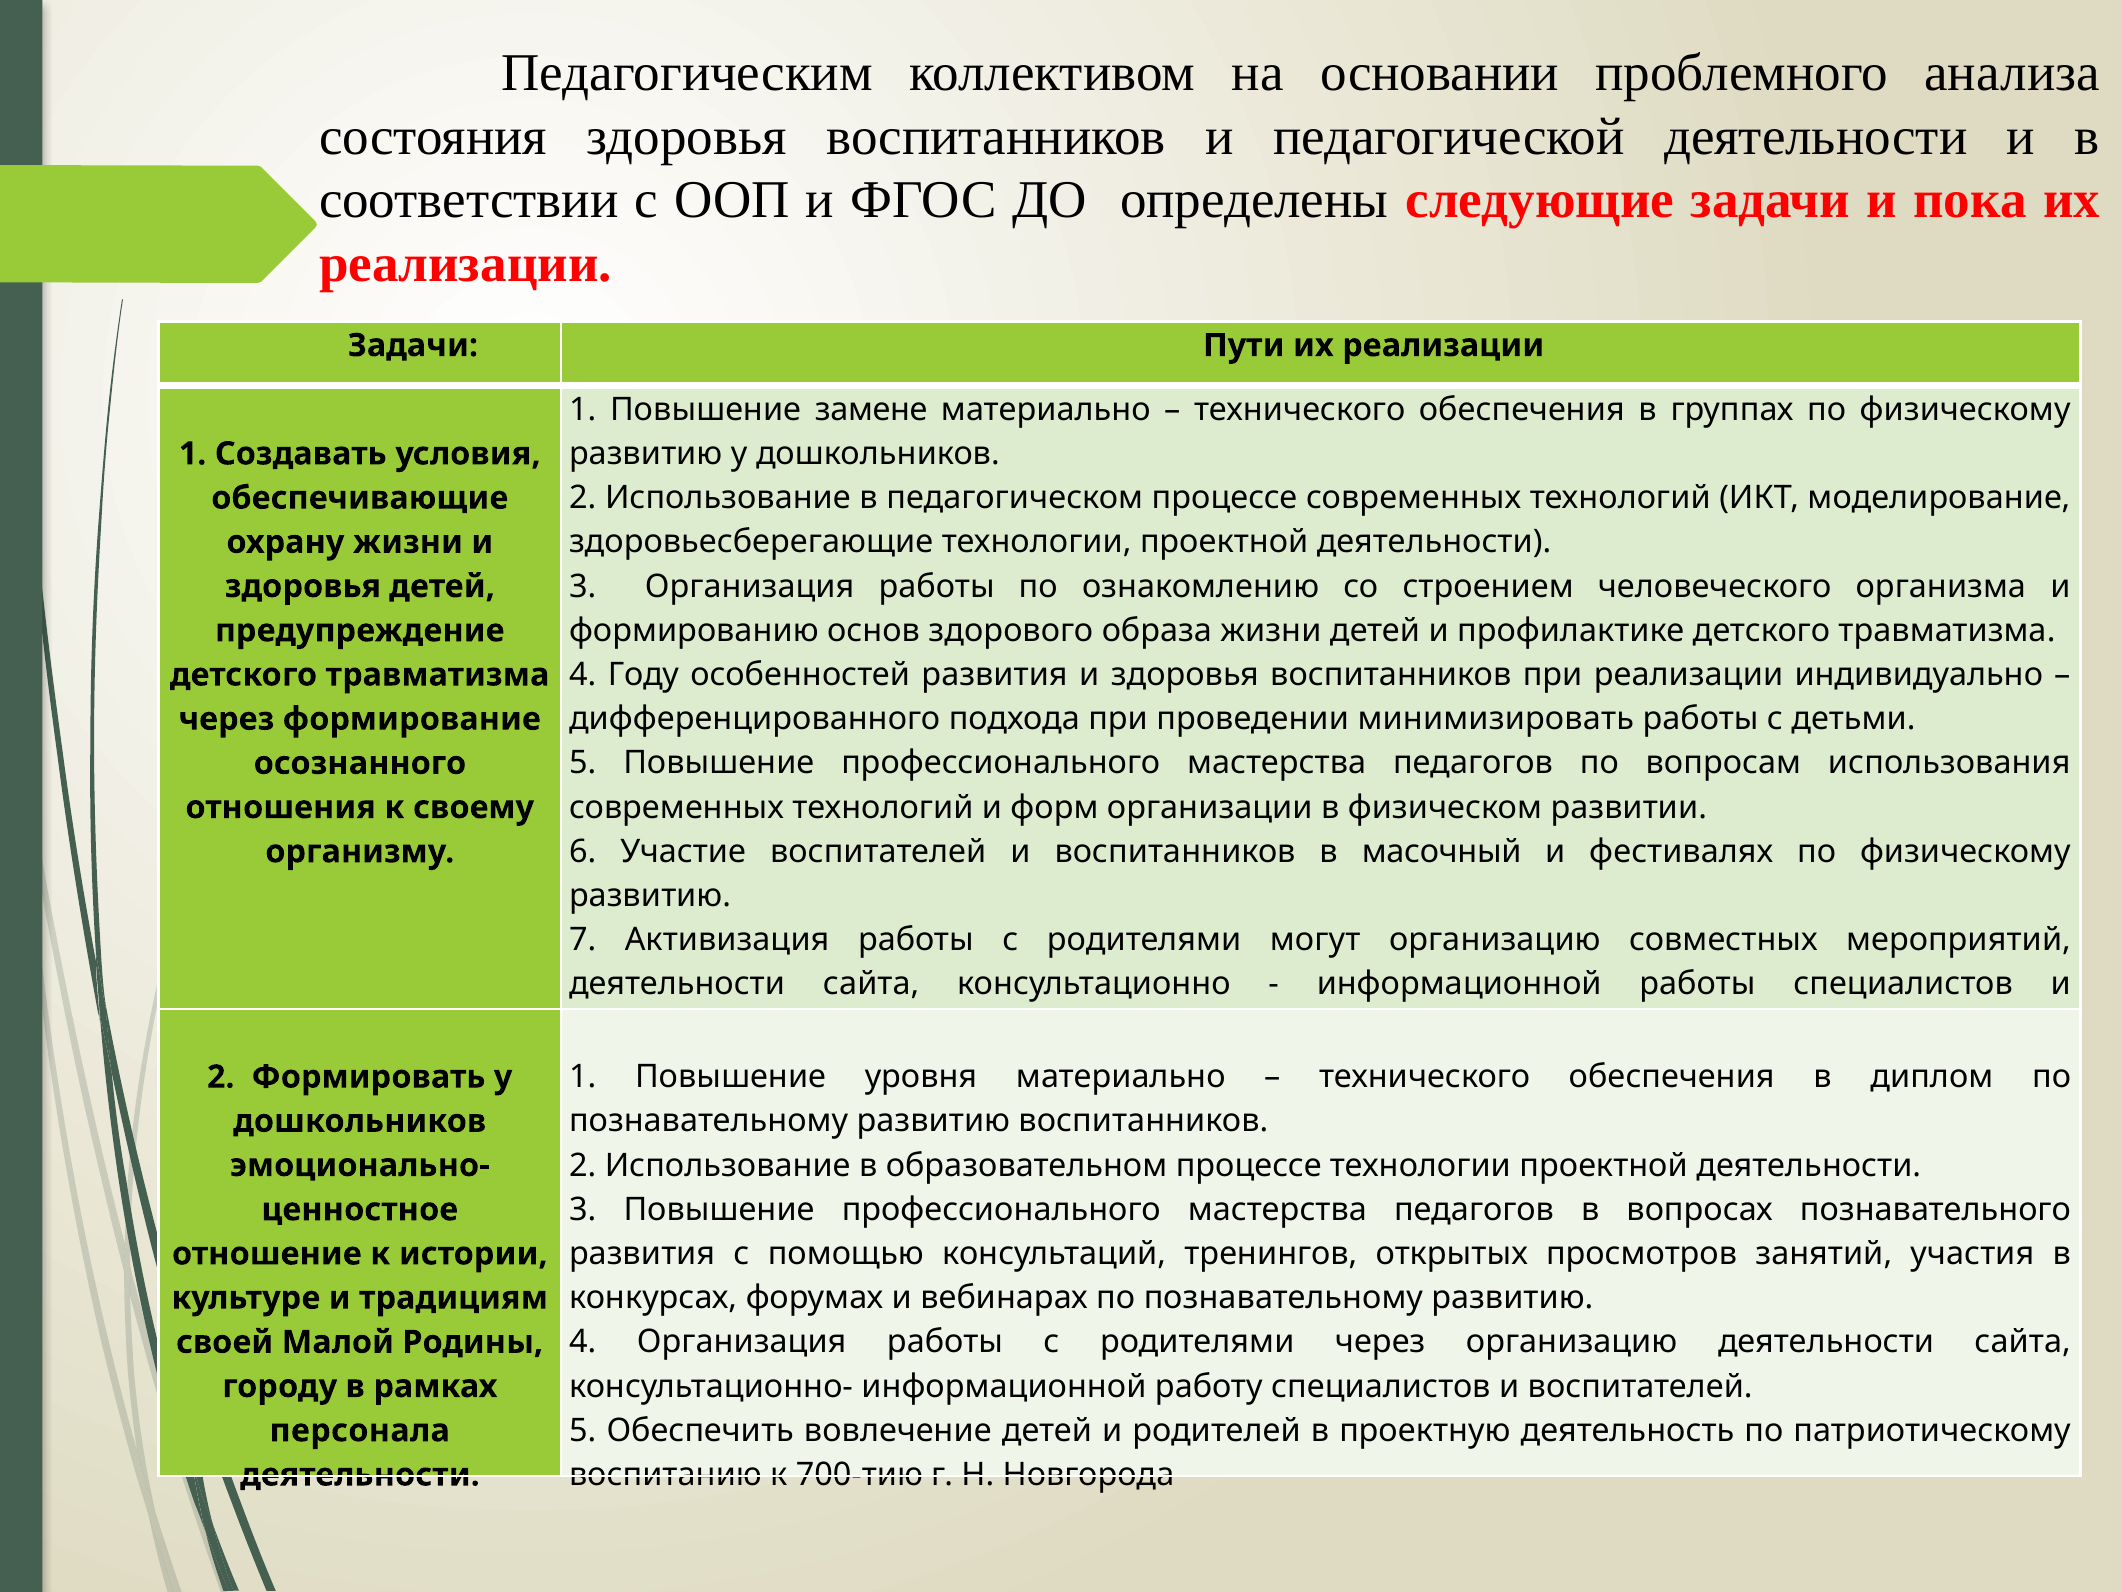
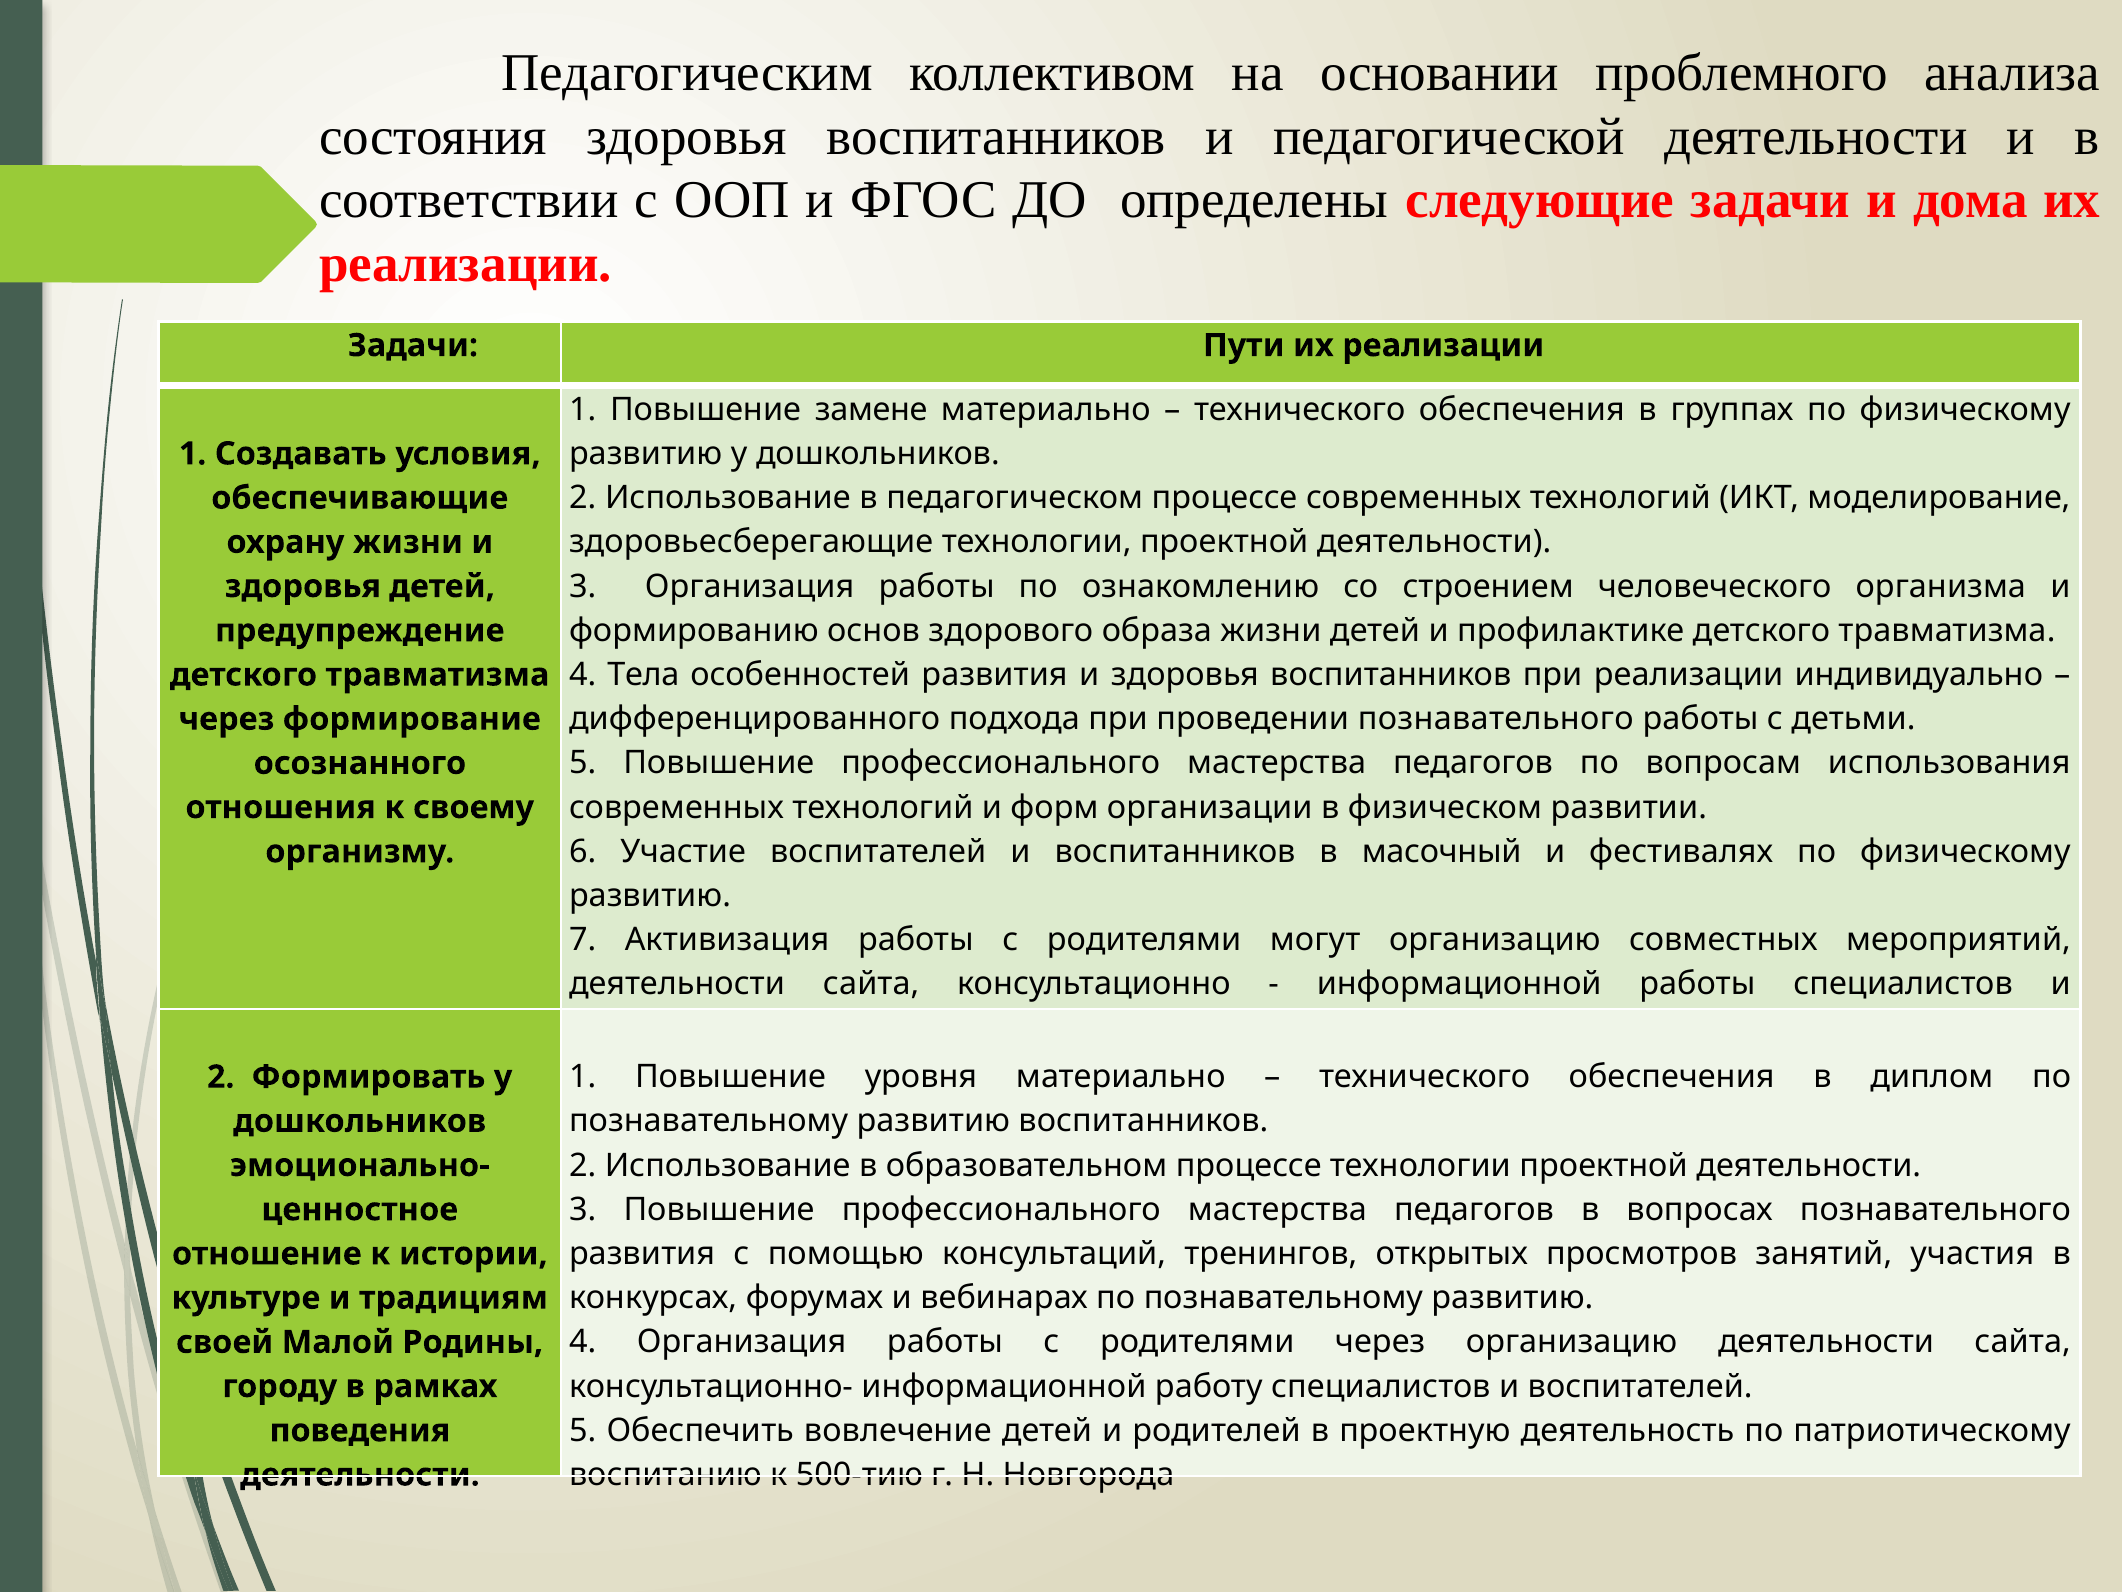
пока: пока -> дома (1970, 200)
Году: Году -> Тела (643, 675)
проведении минимизировать: минимизировать -> познавательного (1496, 719)
персонала: персонала -> поведения (360, 1430)
700-тию: 700-тию -> 500-тию (859, 1474)
